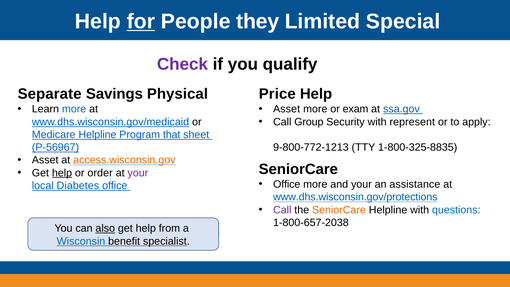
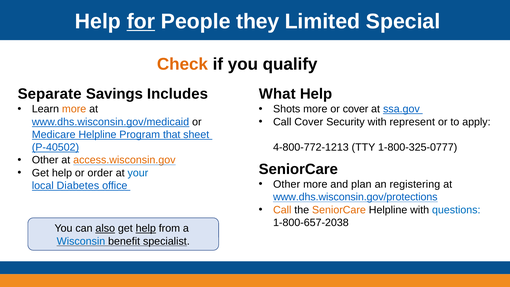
Check colour: purple -> orange (182, 64)
Physical: Physical -> Includes (177, 94)
Price: Price -> What (277, 94)
more colour: blue -> orange (74, 109)
Asset: Asset -> Shots (287, 109)
or exam: exam -> cover (356, 109)
Call Group: Group -> Cover (309, 122)
P-56967: P-56967 -> P-40502 (55, 147)
9-800-772-1213: 9-800-772-1213 -> 4-800-772-1213 (311, 147)
1-800-325-8835: 1-800-325-8835 -> 1-800-325-0777 (418, 147)
Asset: Asset -> Other (45, 160)
help underline: present -> none (62, 173)
your colour: purple -> blue (138, 173)
Office: Office -> Other (287, 184)
and your: your -> plan (361, 184)
assistance: assistance -> registering (415, 184)
Call colour: purple -> orange (282, 210)
help underline: none -> present (146, 228)
